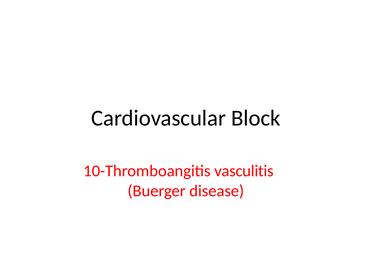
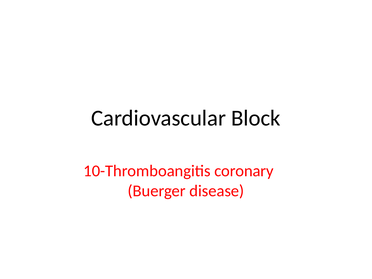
vasculitis: vasculitis -> coronary (244, 171)
